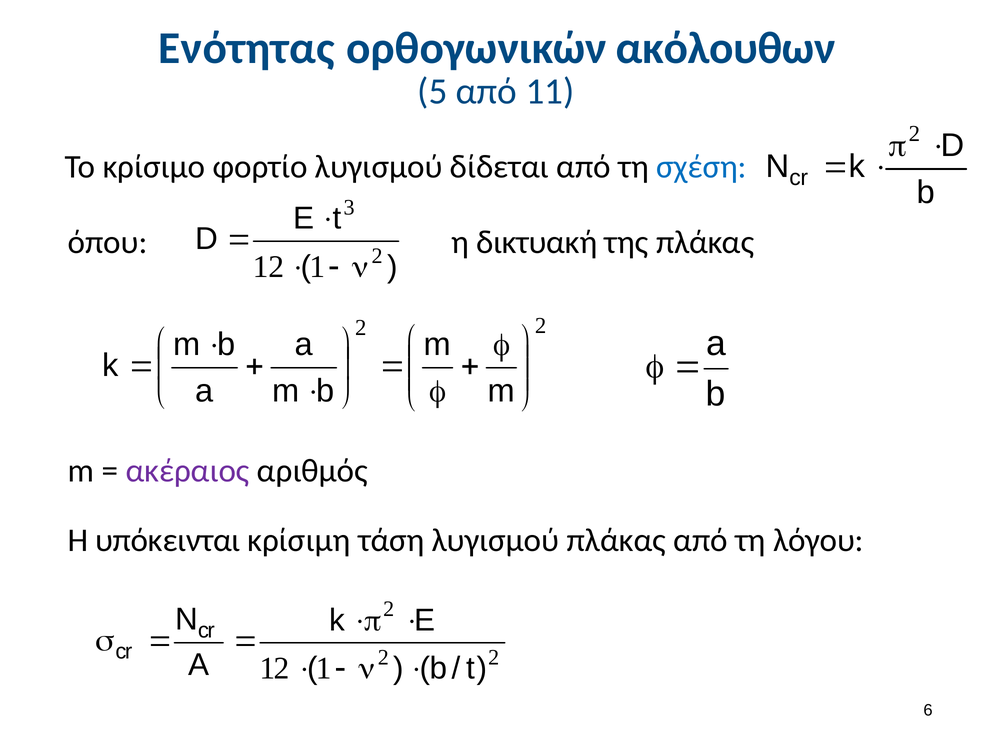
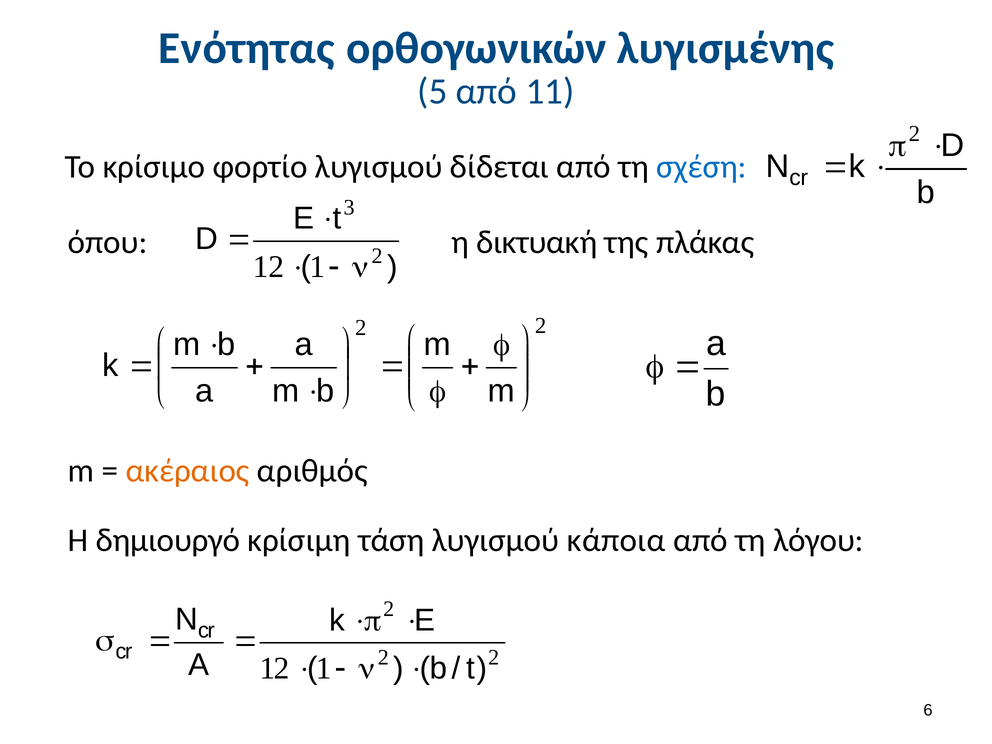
ακόλουθων: ακόλουθων -> λυγισμένης (725, 48)
ακέραιος colour: purple -> orange (188, 471)
υπόκεινται: υπόκεινται -> δημιουργό (168, 540)
λυγισμού πλάκας: πλάκας -> κάποια (616, 540)
